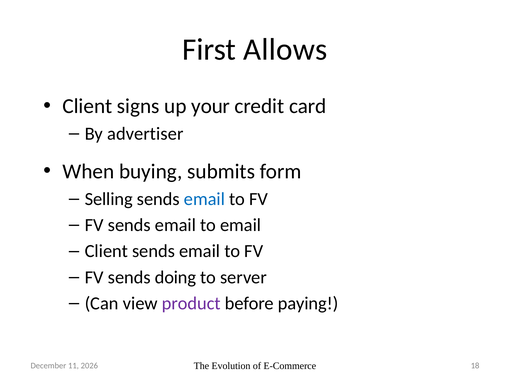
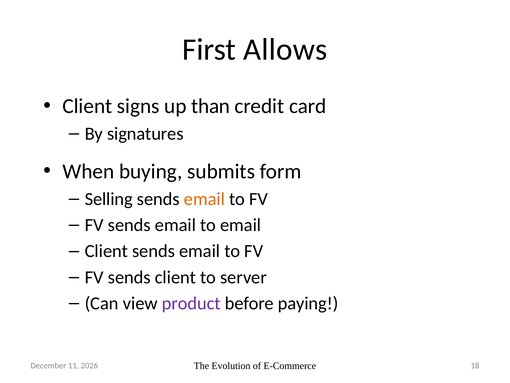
your: your -> than (211, 106)
advertiser: advertiser -> signatures (145, 134)
email colour: blue -> orange (204, 199)
sends doing: doing -> client (175, 277)
